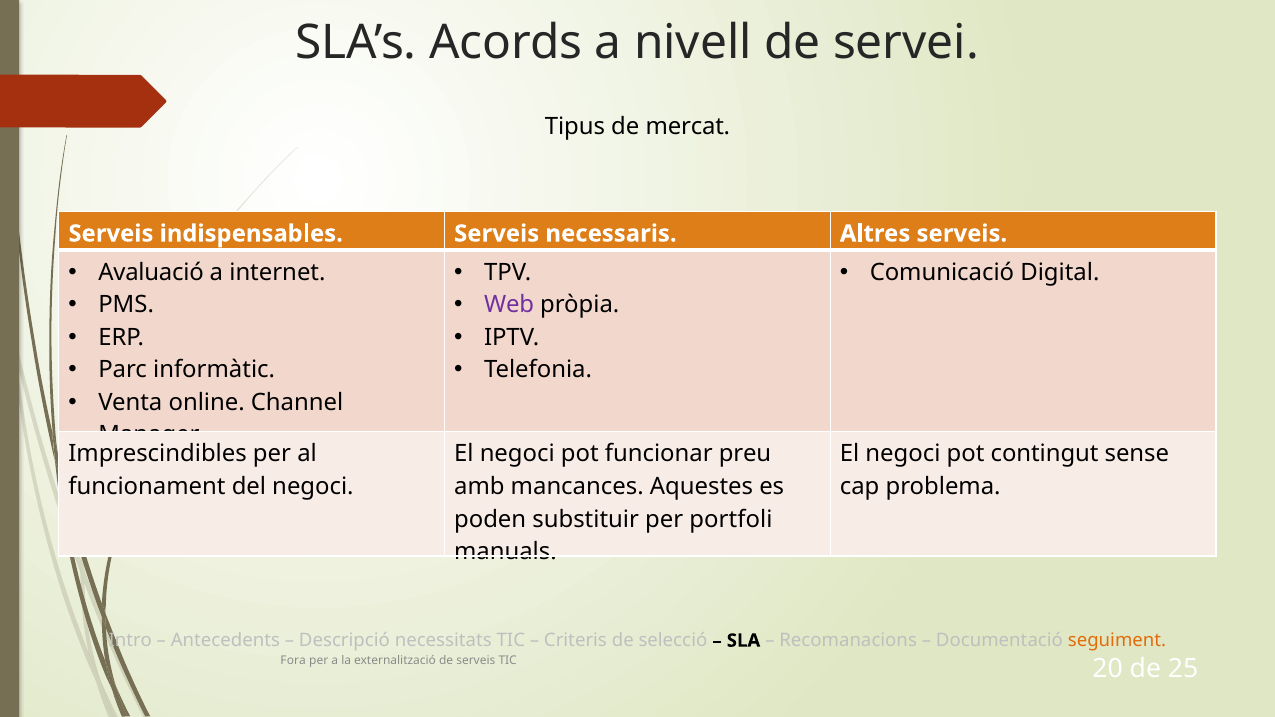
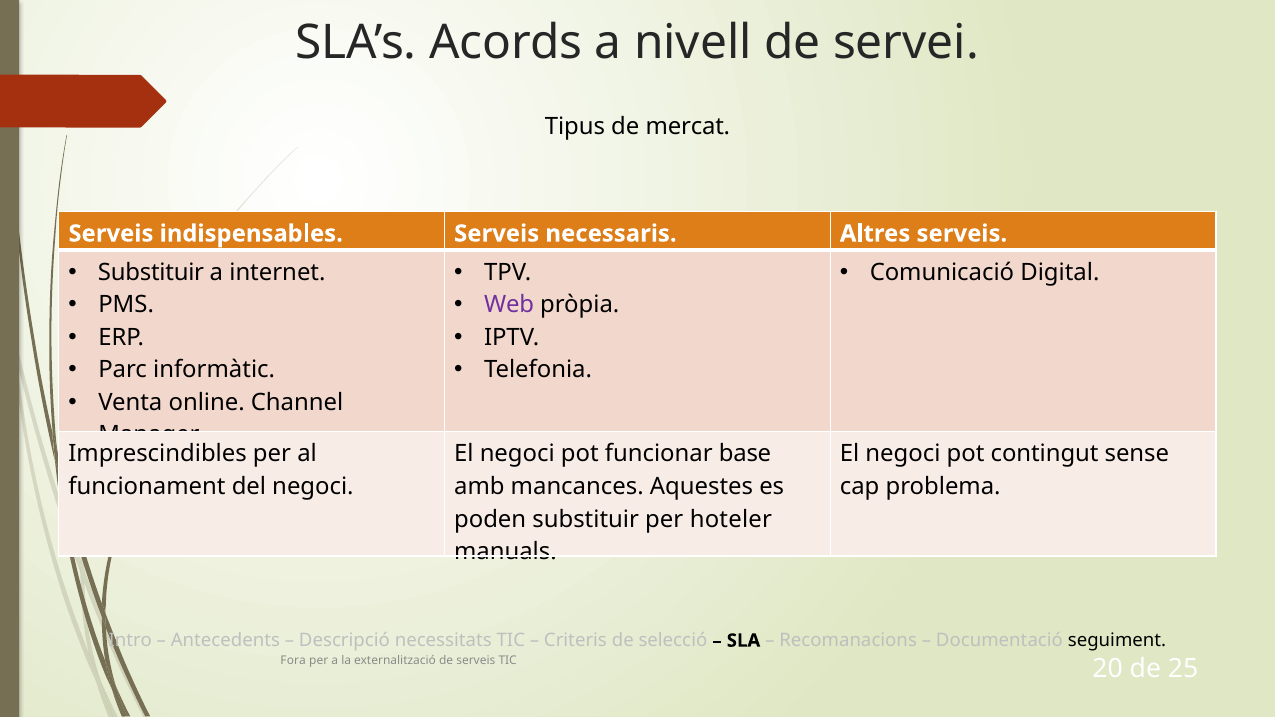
Avaluació: Avaluació -> Substituir (151, 272)
preu: preu -> base (745, 454)
portfoli: portfoli -> hoteler (731, 519)
seguiment colour: orange -> black (1117, 641)
